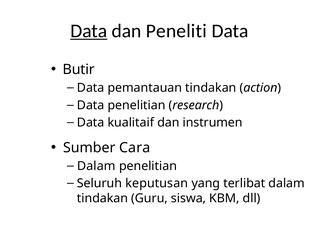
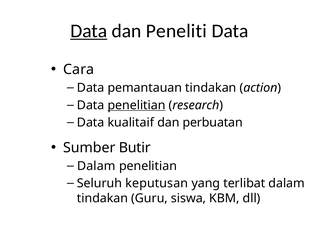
Butir: Butir -> Cara (79, 70)
penelitian underline: none -> present (137, 105)
instrumen: instrumen -> perbuatan (213, 123)
Cara: Cara -> Butir (135, 148)
